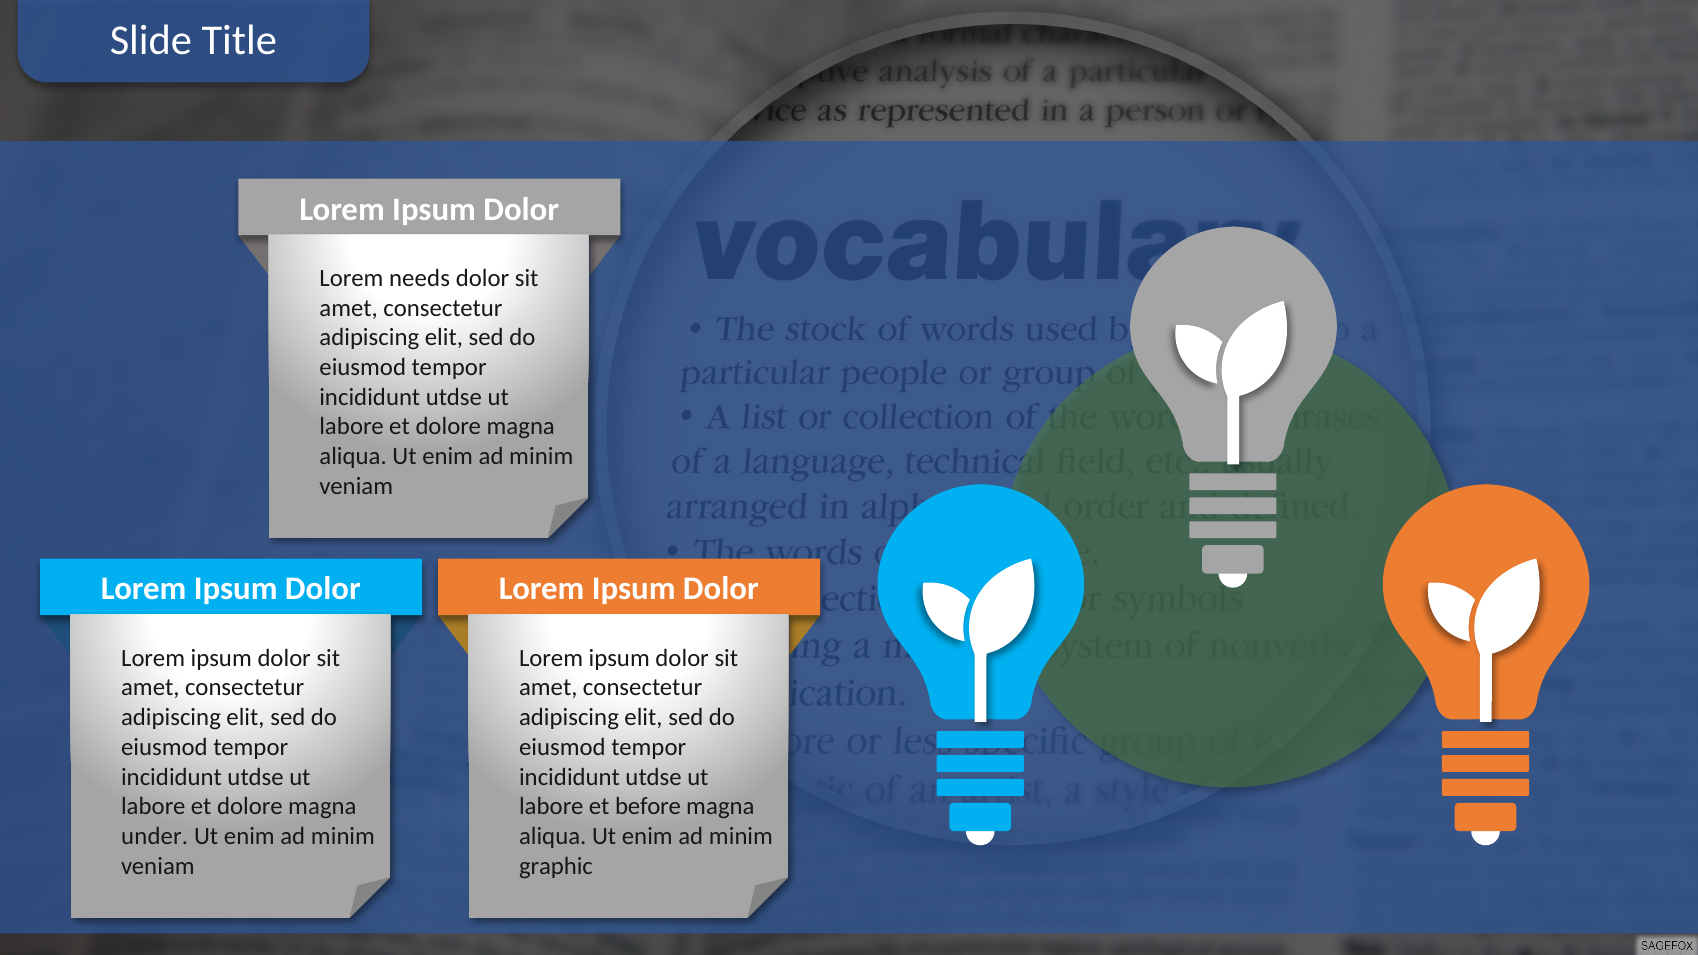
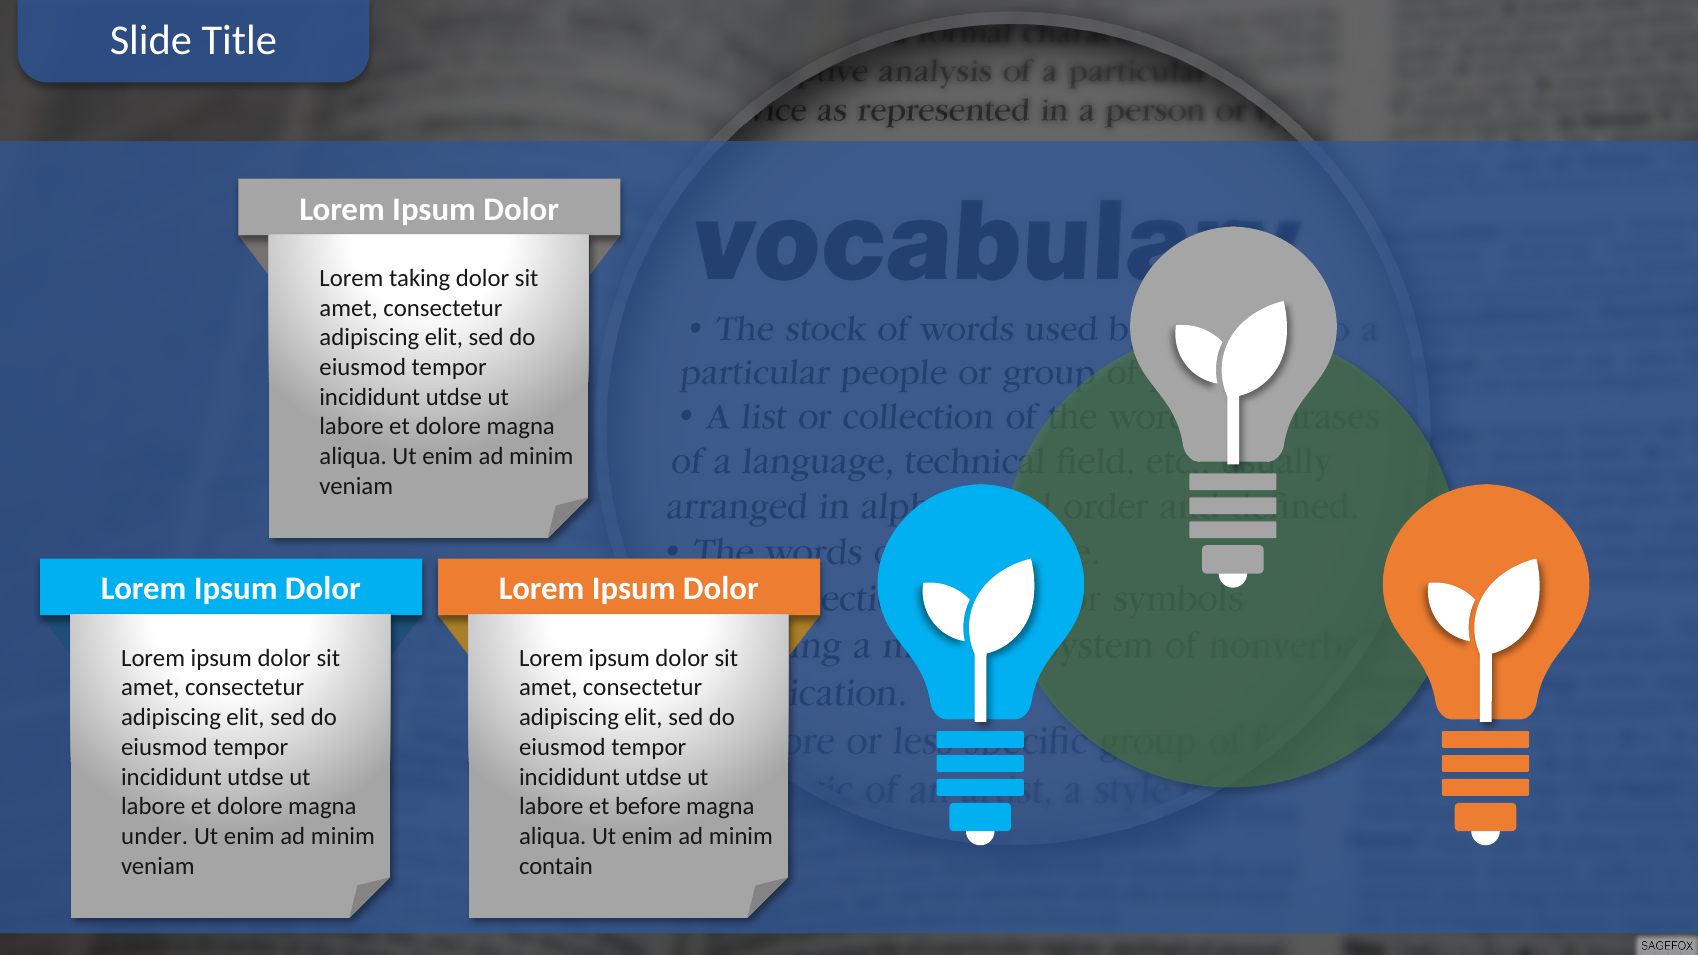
needs: needs -> taking (420, 278)
graphic: graphic -> contain (556, 866)
